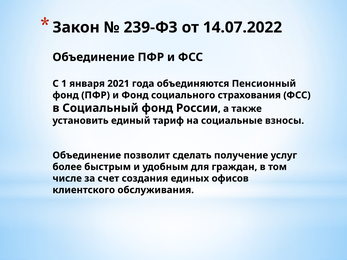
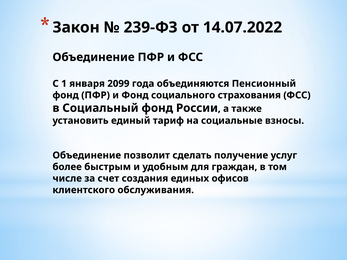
2021: 2021 -> 2099 (118, 84)
